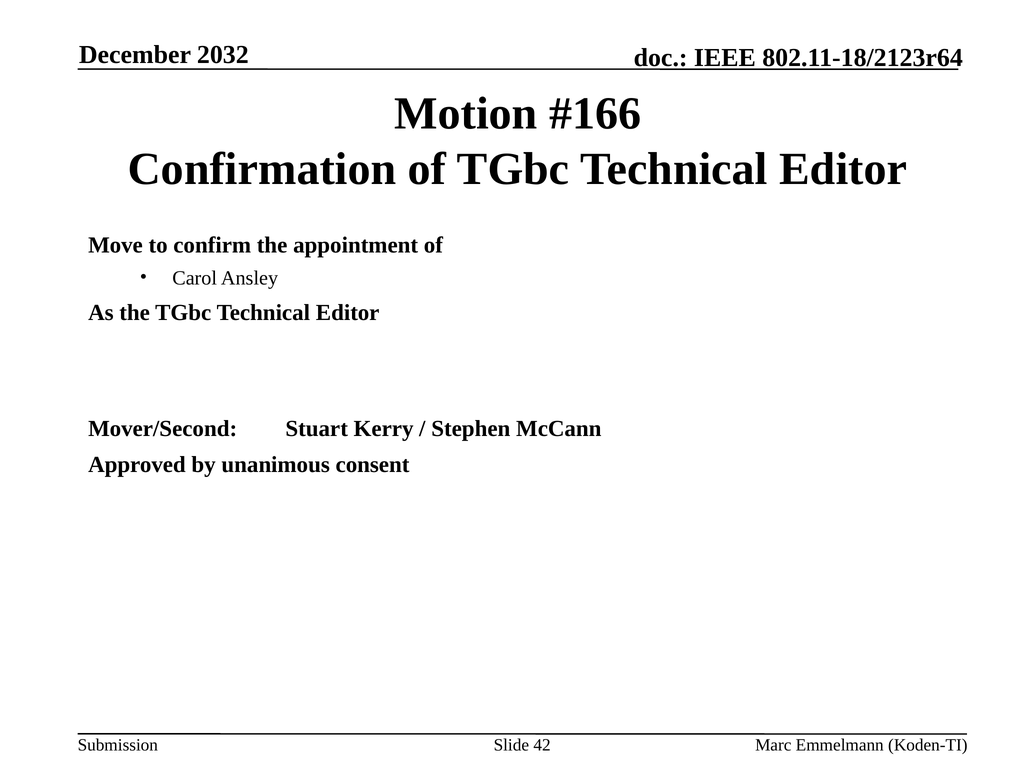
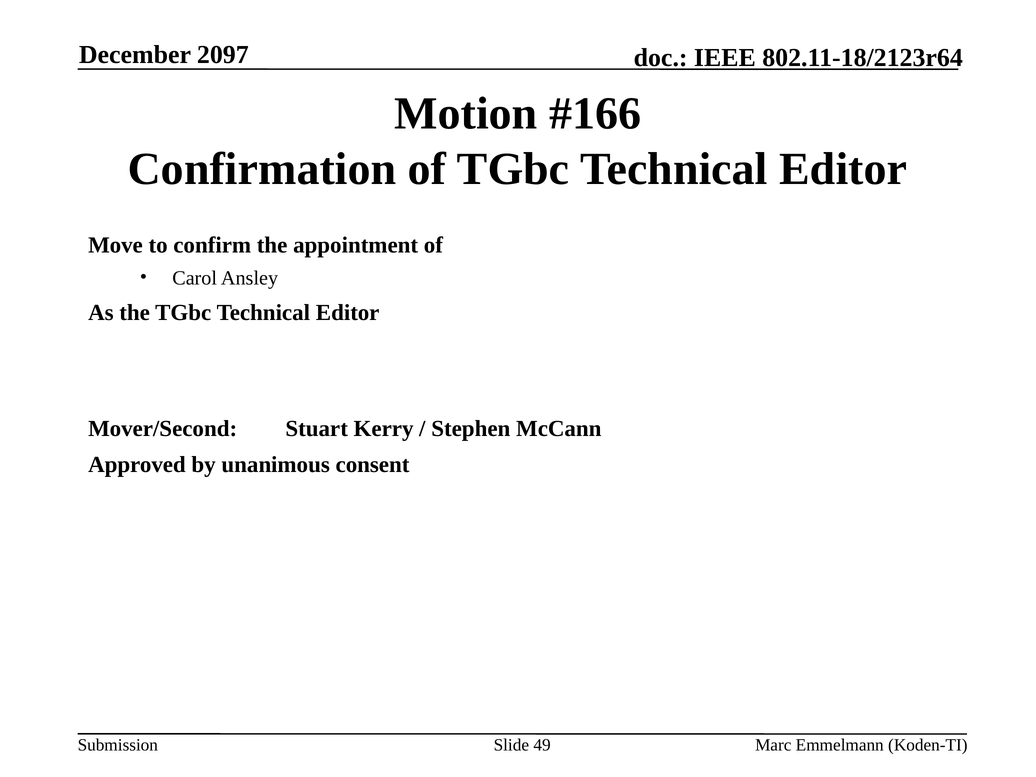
2032: 2032 -> 2097 (223, 55)
42: 42 -> 49 (542, 745)
